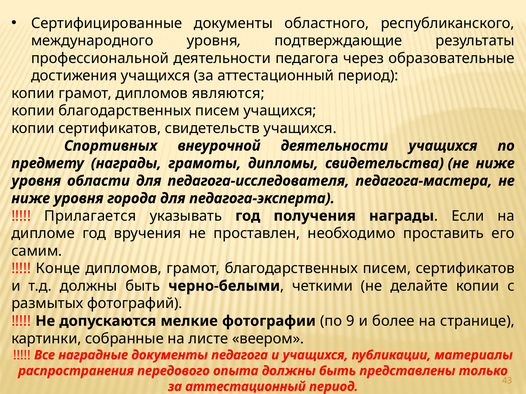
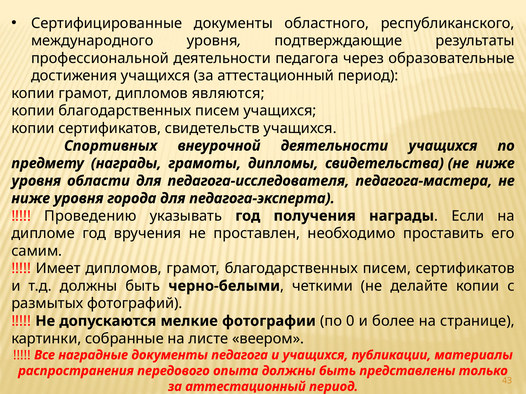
Прилагается: Прилагается -> Проведению (90, 216)
Конце: Конце -> Имеет (58, 269)
9: 9 -> 0 (350, 321)
